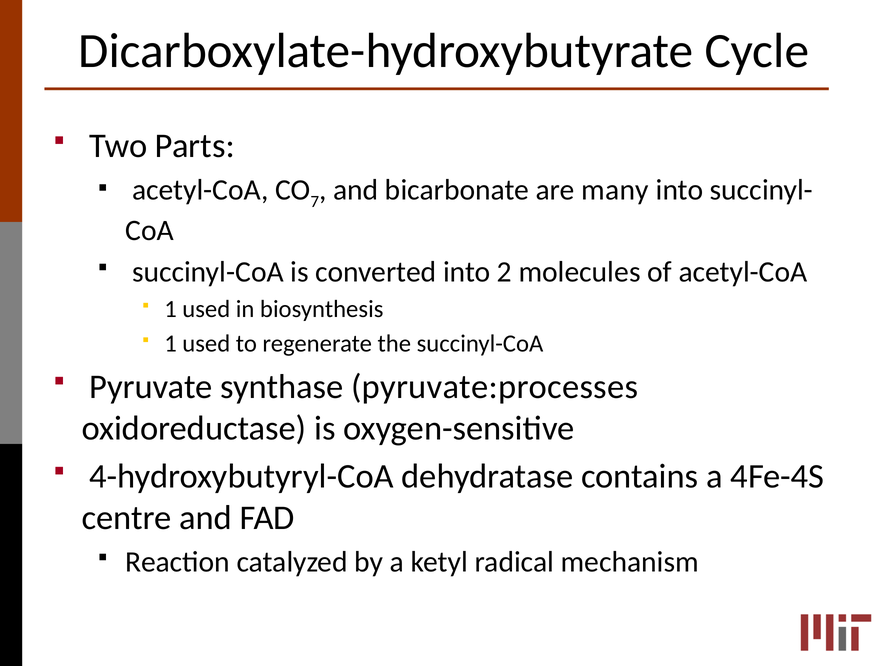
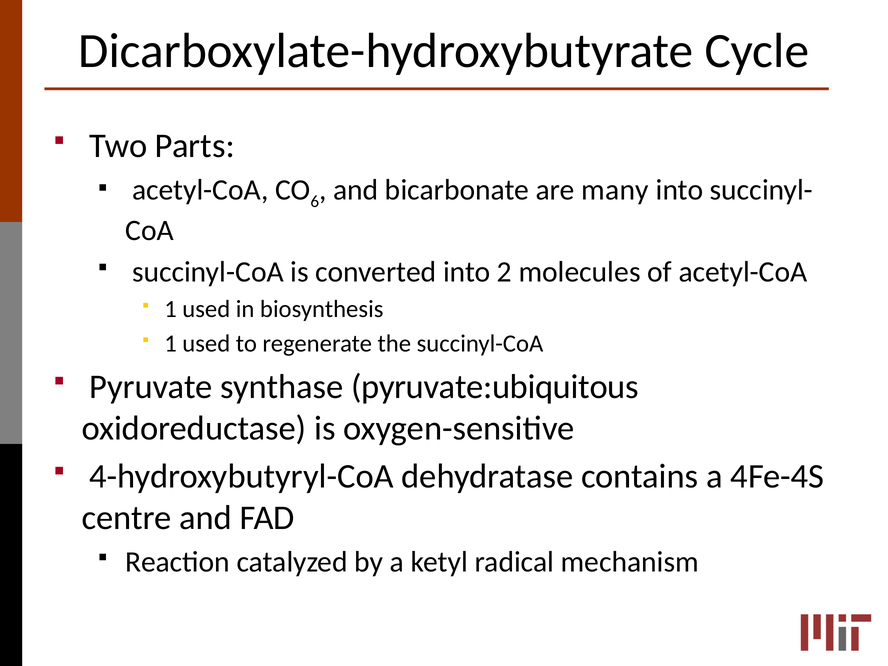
7: 7 -> 6 (315, 202)
pyruvate:processes: pyruvate:processes -> pyruvate:ubiquitous (495, 387)
